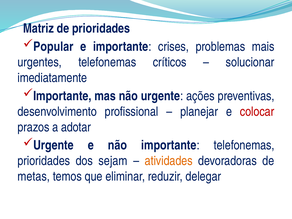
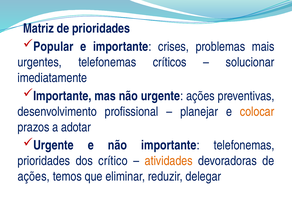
colocar colour: red -> orange (257, 112)
sejam: sejam -> crítico (113, 161)
metas: metas -> ações (34, 176)
